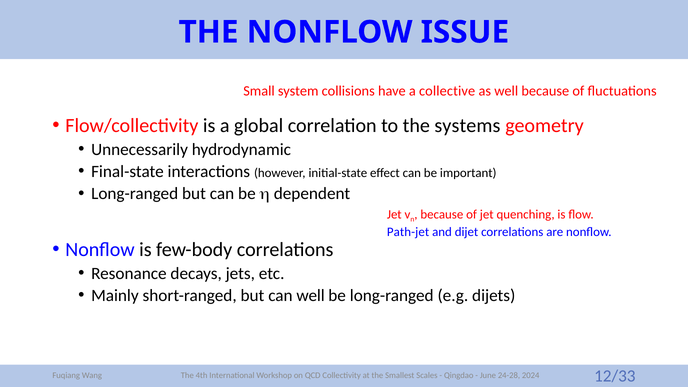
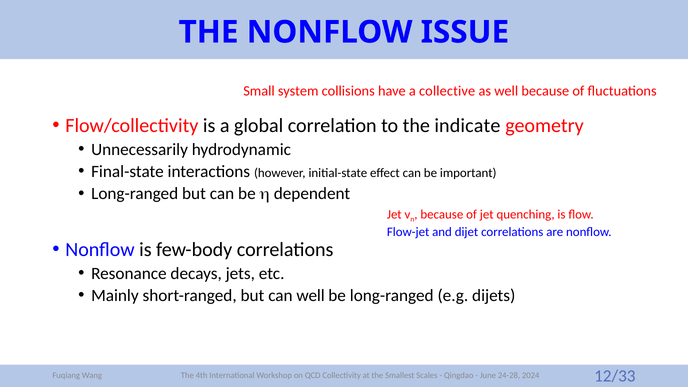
systems: systems -> indicate (467, 126)
Path-jet: Path-jet -> Flow-jet (408, 232)
